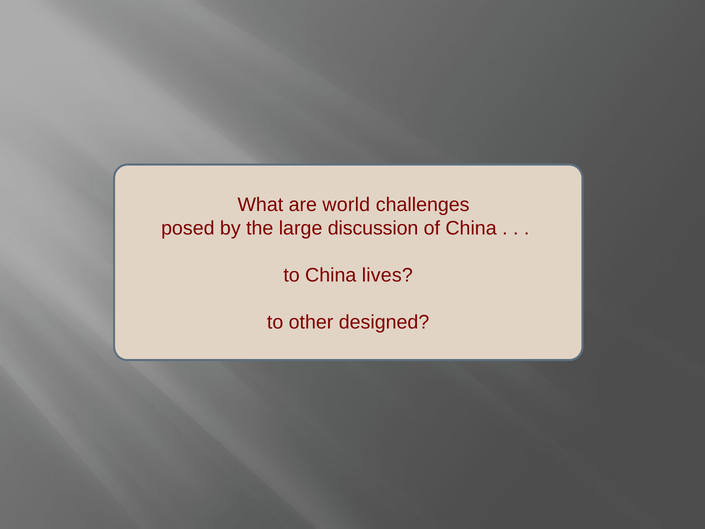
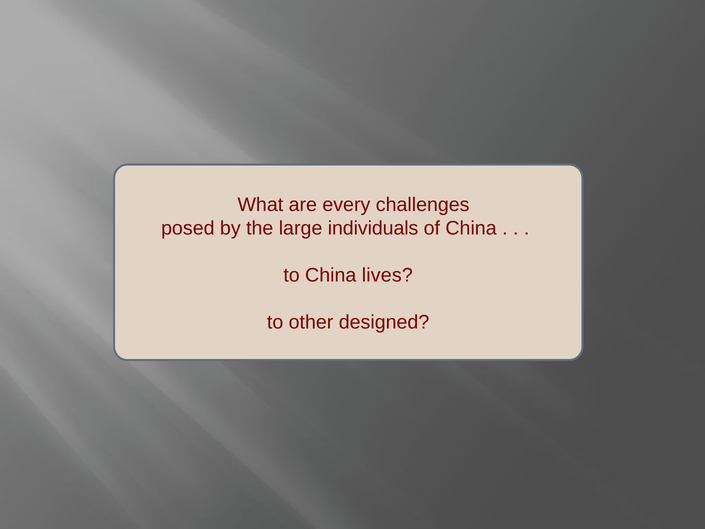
world: world -> every (346, 205)
discussion: discussion -> individuals (373, 228)
